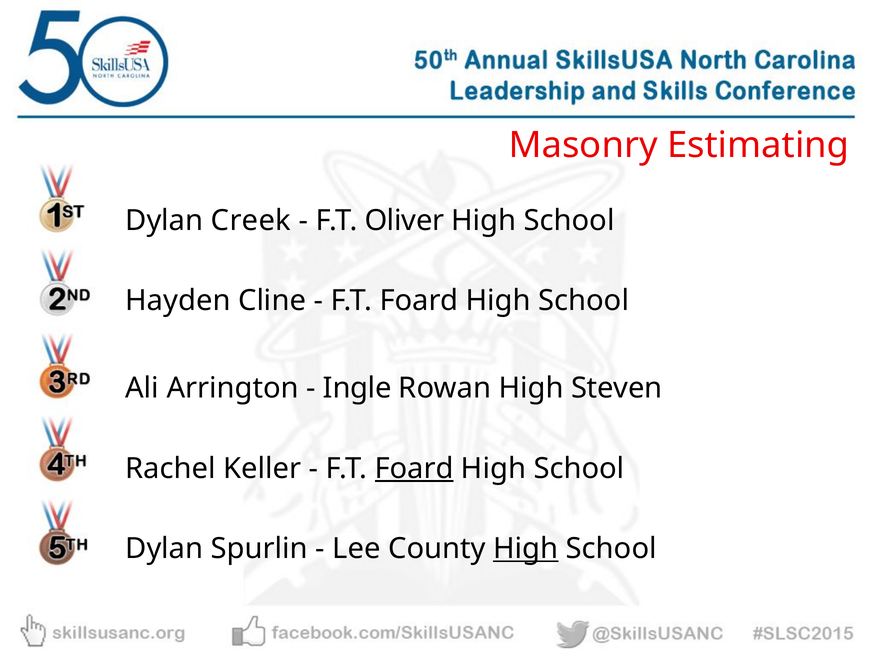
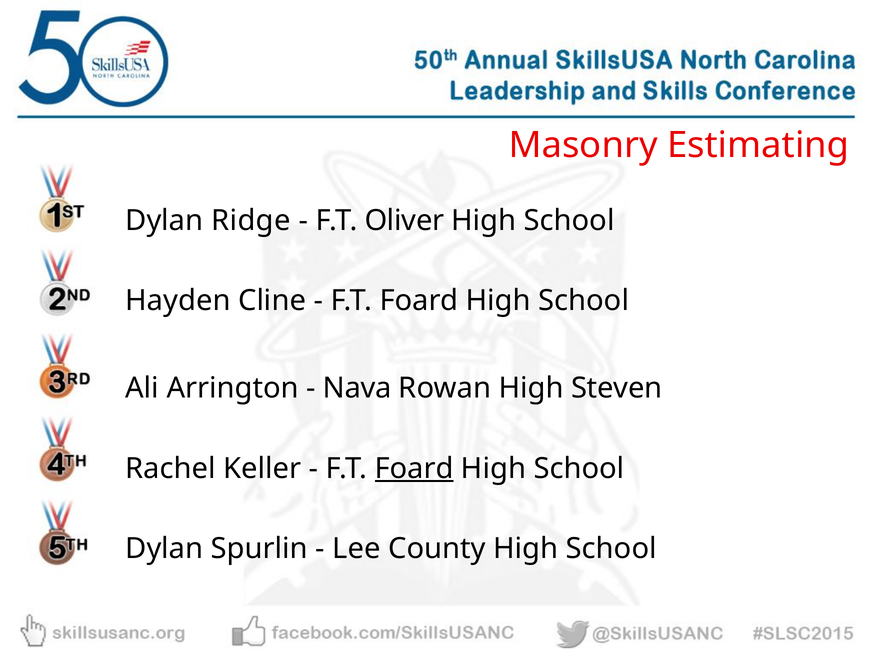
Creek: Creek -> Ridge (251, 221)
Ingle: Ingle -> Nava (357, 388)
High underline: present -> none (526, 549)
